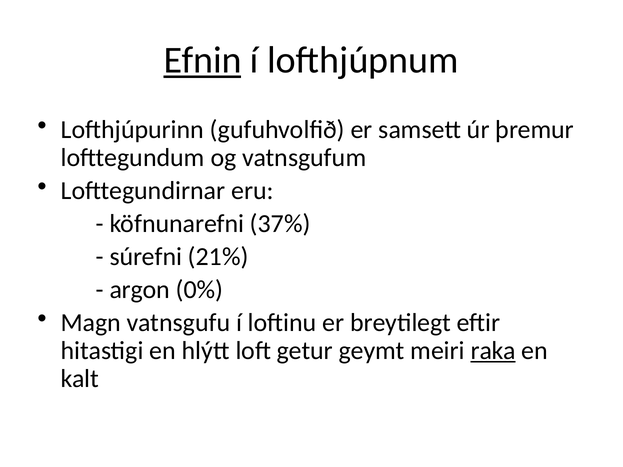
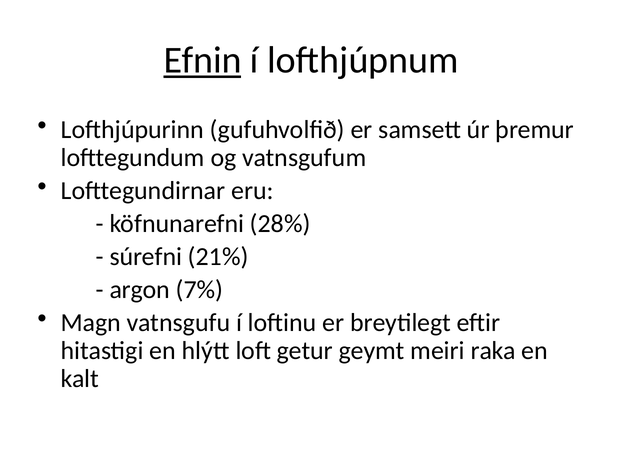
37%: 37% -> 28% (280, 224)
0%: 0% -> 7% (199, 290)
raka underline: present -> none (493, 351)
